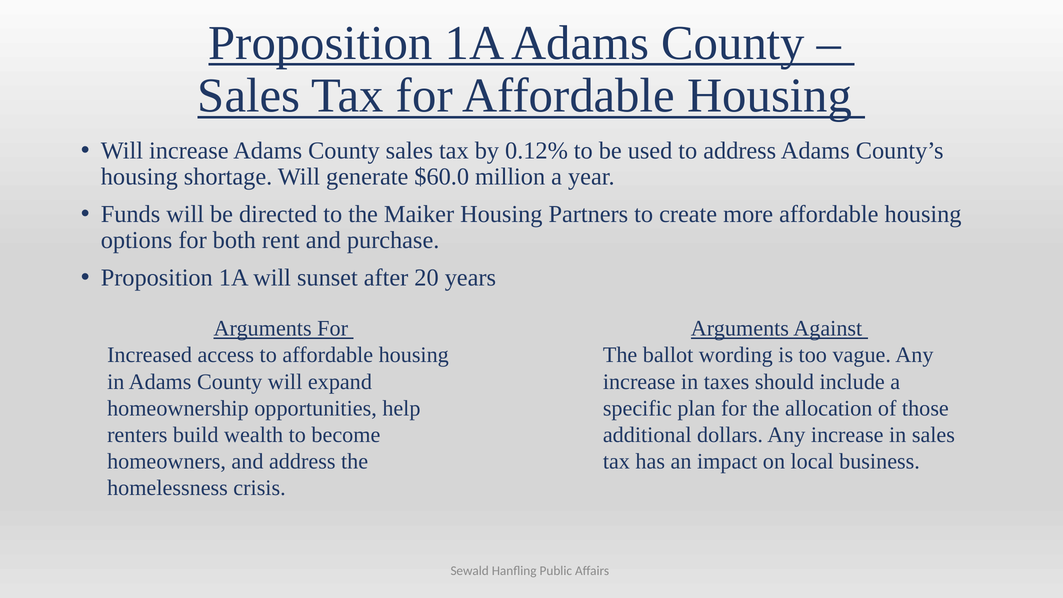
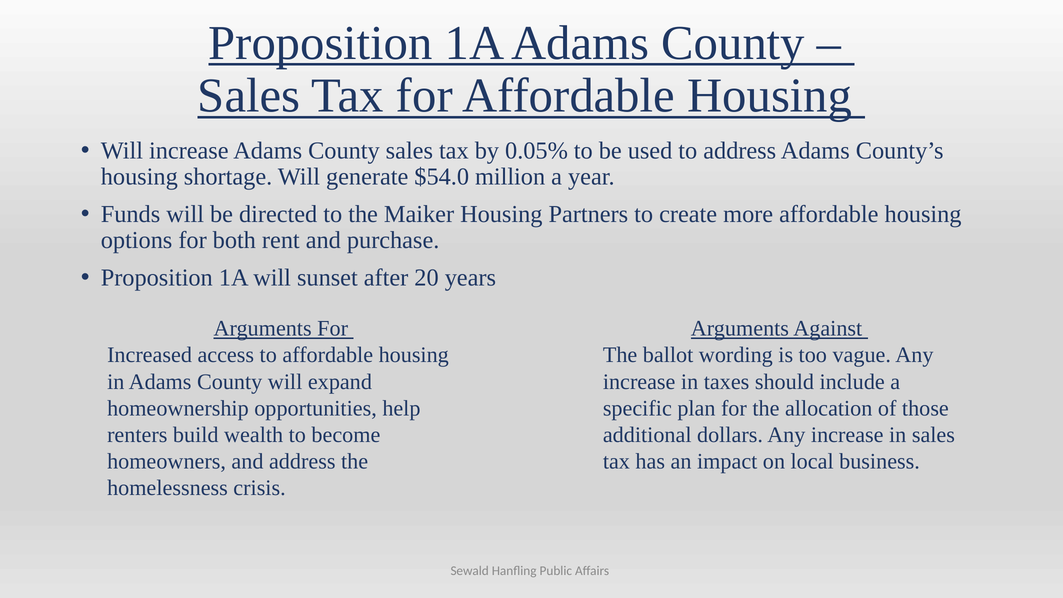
0.12%: 0.12% -> 0.05% (537, 151)
$60.0: $60.0 -> $54.0 (442, 177)
